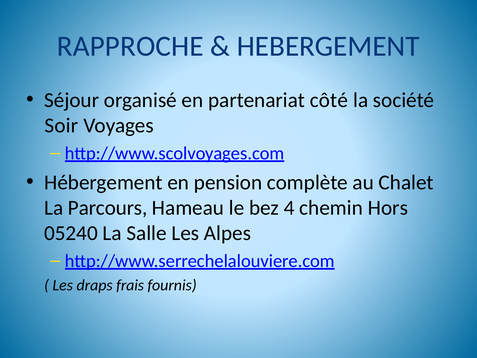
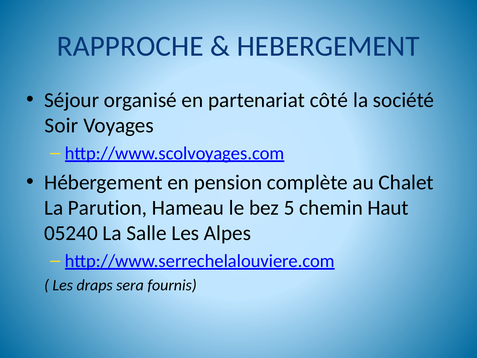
Parcours: Parcours -> Parution (108, 208)
4: 4 -> 5 (289, 208)
Hors: Hors -> Haut (388, 208)
frais: frais -> sera (130, 285)
